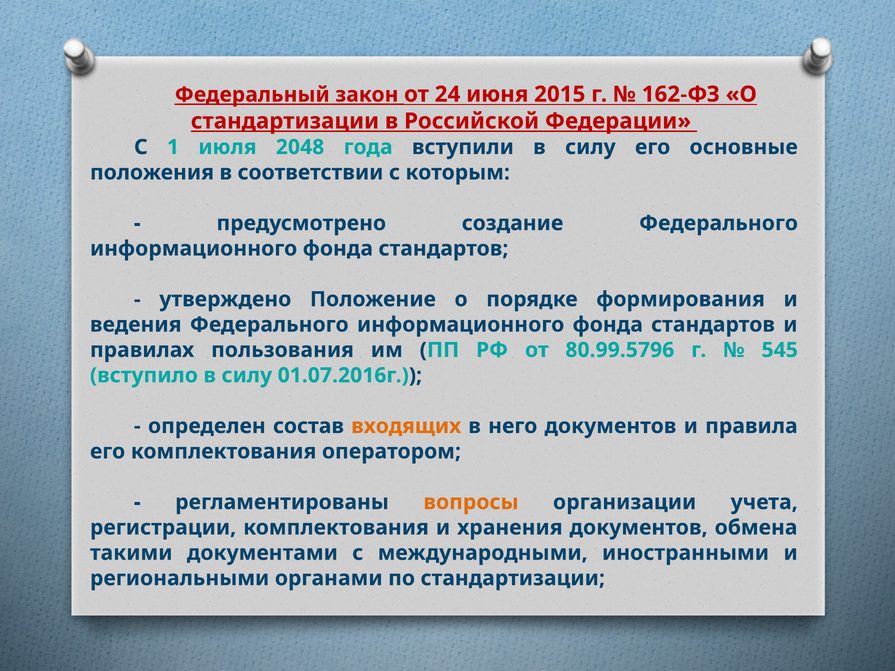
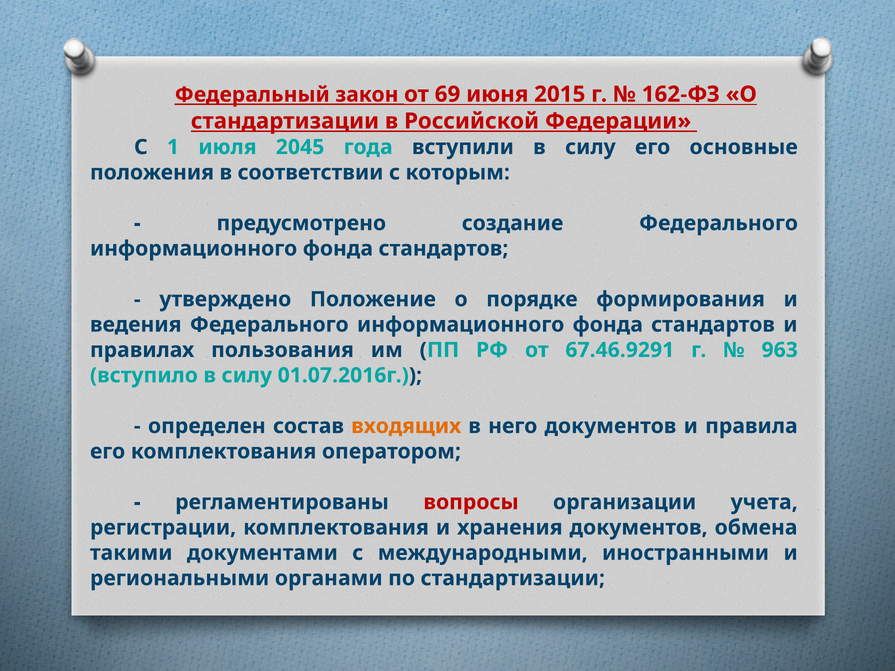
24: 24 -> 69 (448, 94)
2048: 2048 -> 2045 (300, 147)
80.99.5796: 80.99.5796 -> 67.46.9291 (620, 350)
545: 545 -> 963 (780, 350)
вопросы colour: orange -> red (471, 502)
